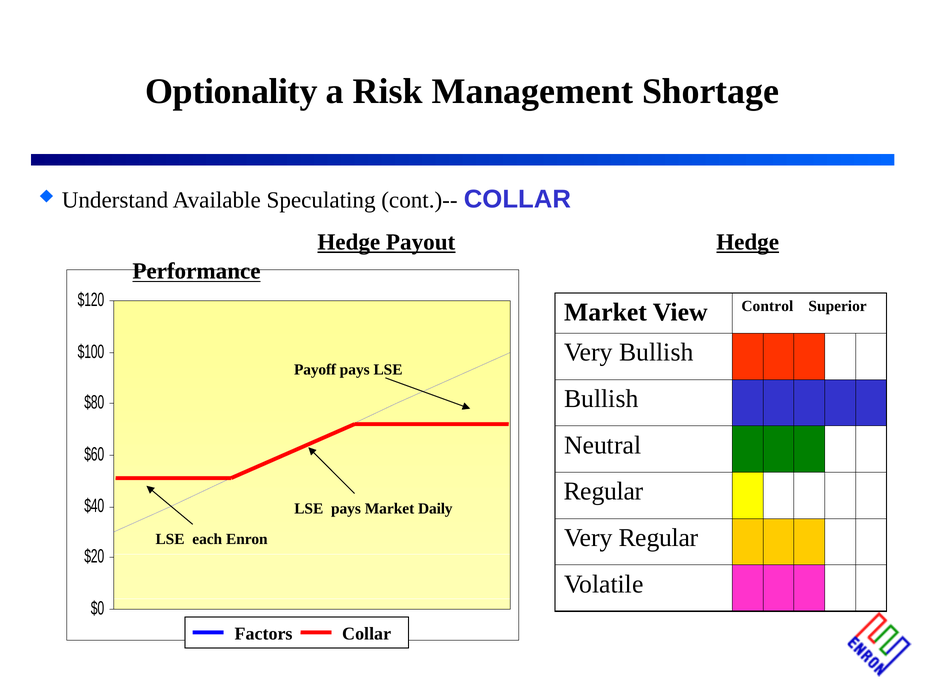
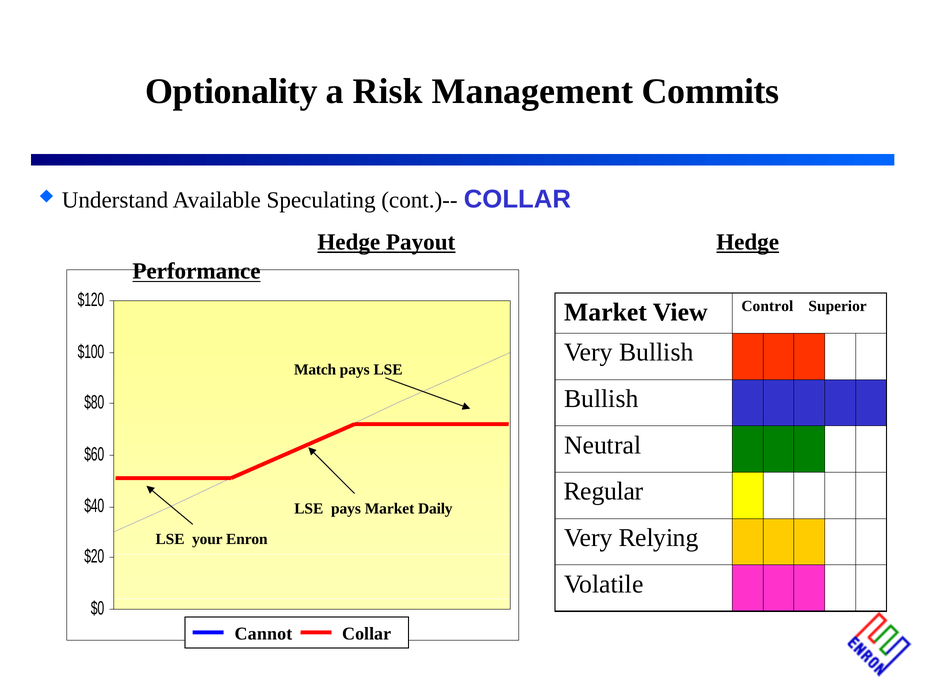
Shortage: Shortage -> Commits (711, 91)
Payoff: Payoff -> Match (315, 370)
Very Regular: Regular -> Relying (658, 538)
each: each -> your (207, 539)
Factors: Factors -> Cannot (263, 633)
